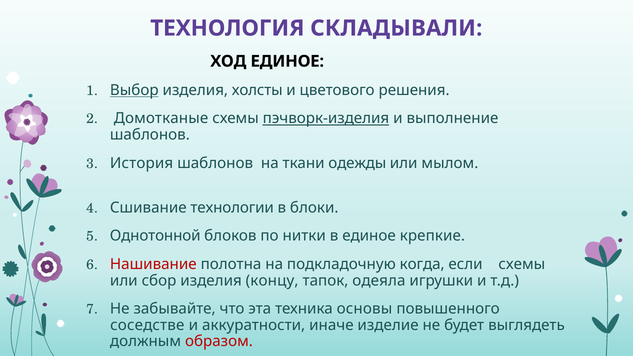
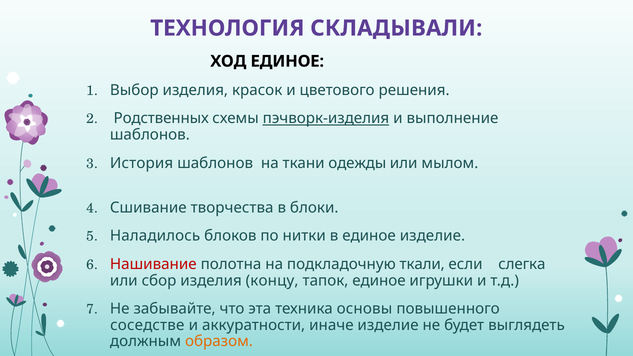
Выбор underline: present -> none (134, 90)
холсты: холсты -> красок (257, 90)
Домотканые: Домотканые -> Родственных (161, 118)
технологии: технологии -> творчества (232, 208)
Однотонной: Однотонной -> Наладилось (155, 236)
единое крепкие: крепкие -> изделие (432, 236)
когда: когда -> ткали (422, 264)
если схемы: схемы -> слегка (522, 264)
тапок одеяла: одеяла -> единое (379, 281)
образом colour: red -> orange (219, 342)
